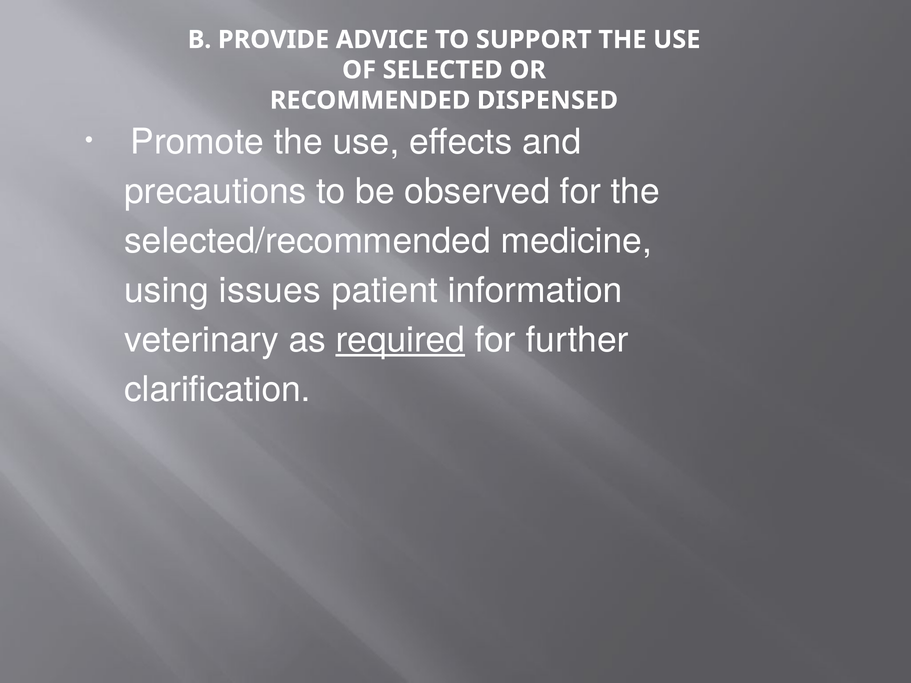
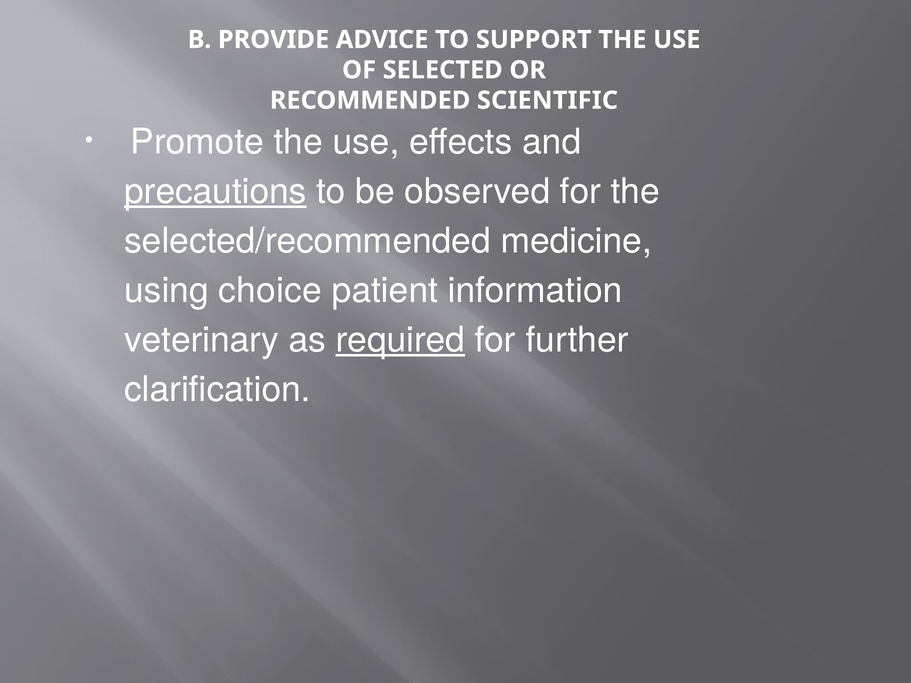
DISPENSED: DISPENSED -> SCIENTIFIC (547, 100)
precautions underline: none -> present (215, 192)
issues: issues -> choice (270, 291)
